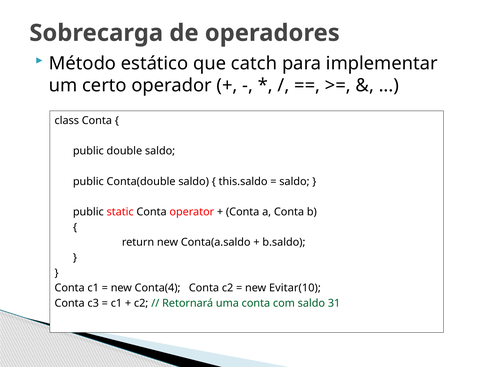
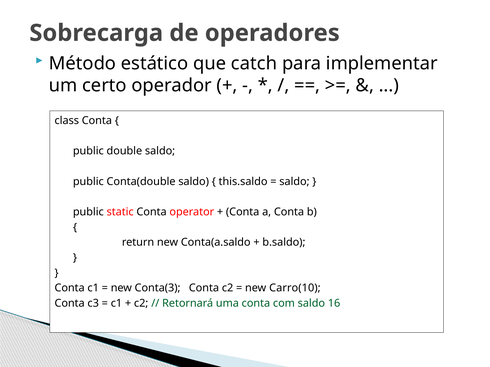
Conta(4: Conta(4 -> Conta(3 (158, 288)
Evitar(10: Evitar(10 -> Carro(10 (295, 288)
31: 31 -> 16 (334, 304)
